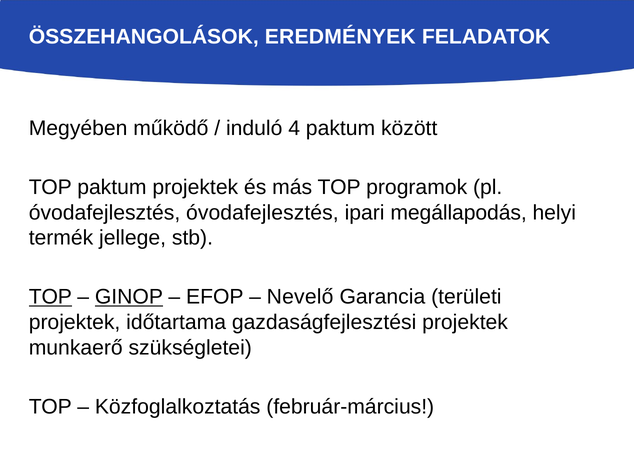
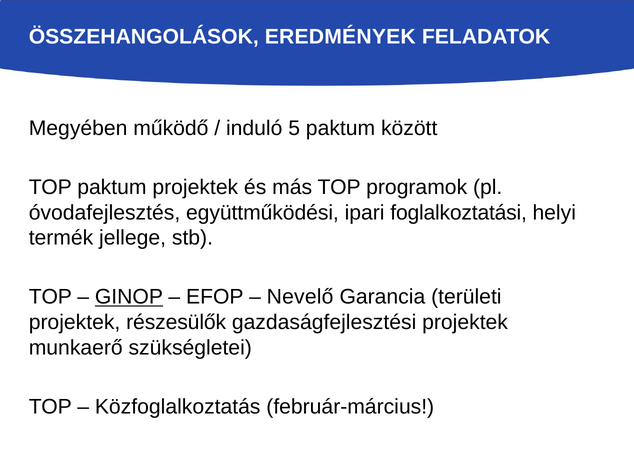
4: 4 -> 5 (294, 128)
óvodafejlesztés óvodafejlesztés: óvodafejlesztés -> együttműködési (262, 213)
megállapodás: megállapodás -> foglalkoztatási (459, 213)
TOP underline: present -> none (50, 297)
időtartama: időtartama -> részesülők (176, 323)
